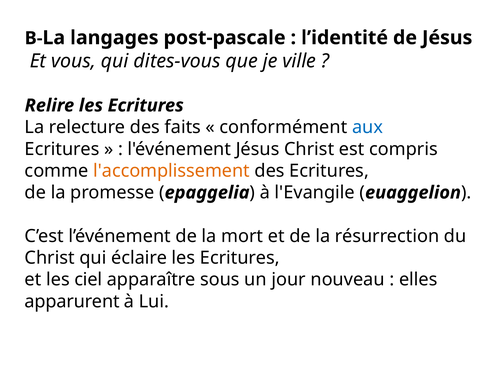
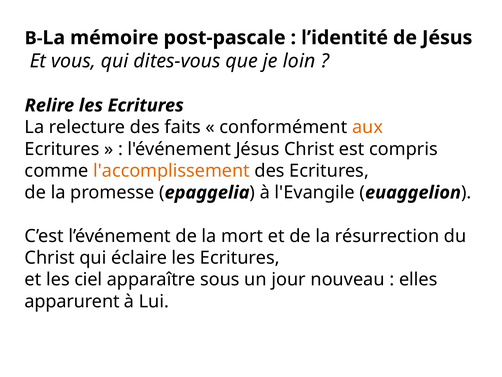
langages: langages -> mémoire (114, 38)
ville: ville -> loin (299, 61)
aux colour: blue -> orange (367, 127)
